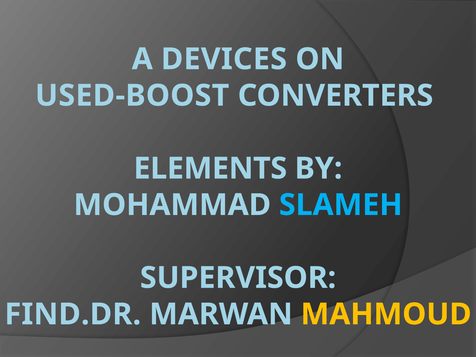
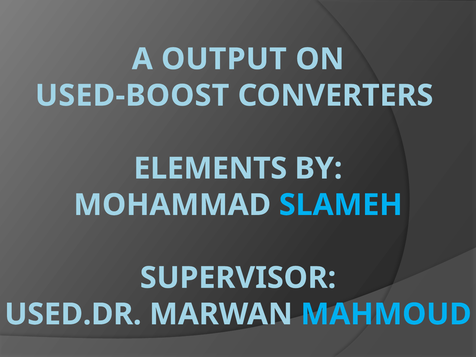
DEVICES: DEVICES -> OUTPUT (224, 59)
FIND.DR: FIND.DR -> USED.DR (73, 314)
MAHMOUD colour: yellow -> light blue (386, 314)
